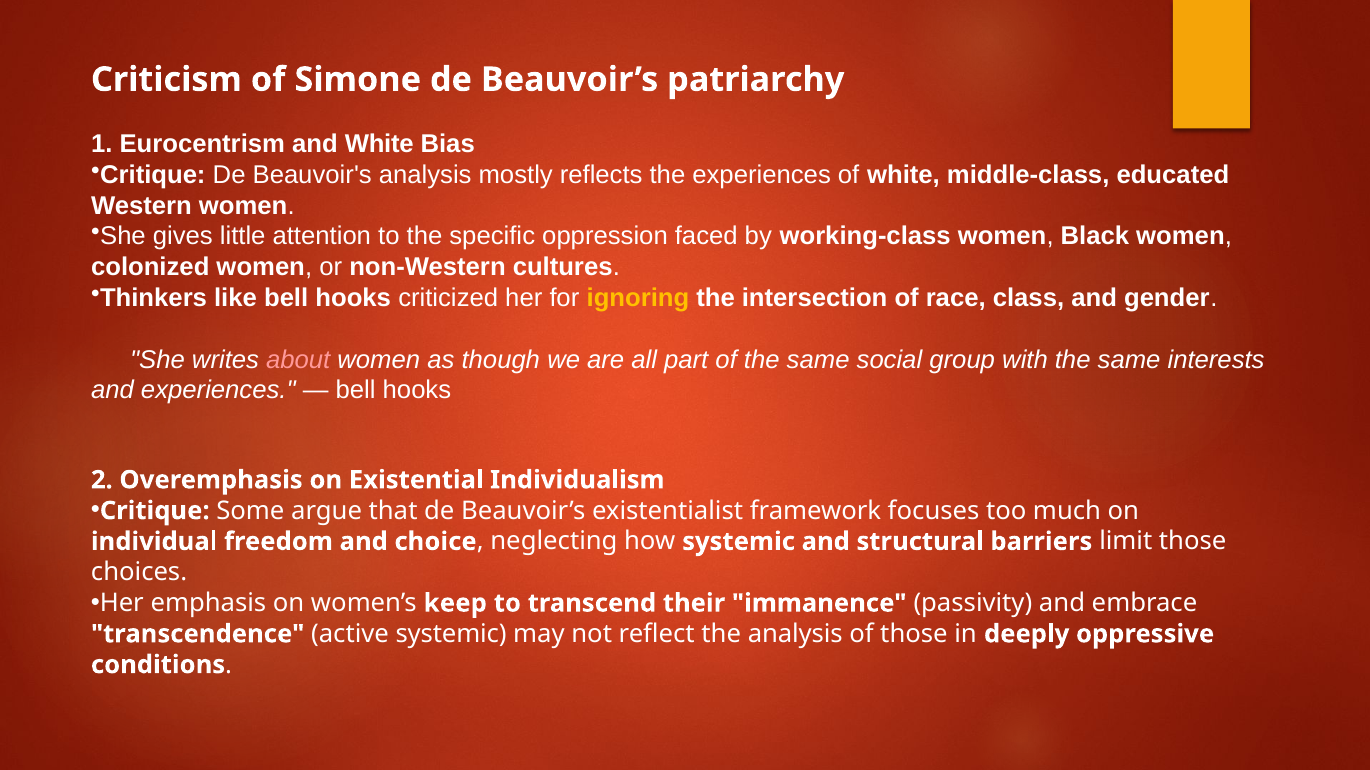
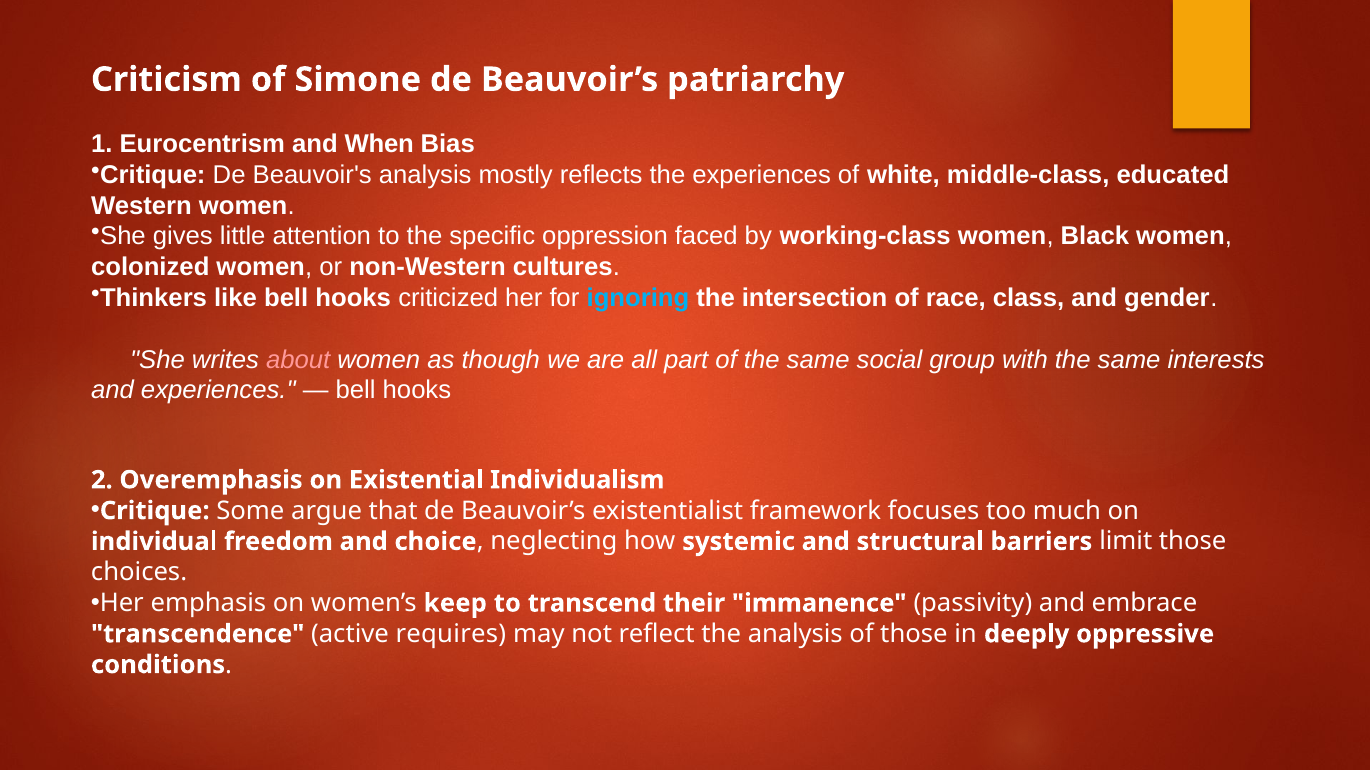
and White: White -> When (379, 144)
ignoring colour: yellow -> light blue (638, 298)
active systemic: systemic -> requires (451, 634)
